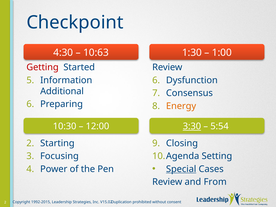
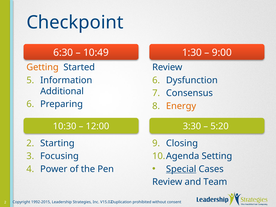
4:30: 4:30 -> 6:30 (63, 53)
10:63: 10:63 -> 10:49 (96, 53)
1:00: 1:00 -> 9:00 (222, 53)
Getting colour: red -> orange (43, 67)
3:30 underline: present -> none (192, 126)
5:54: 5:54 -> 5:20 (220, 126)
From: From -> Team (215, 182)
